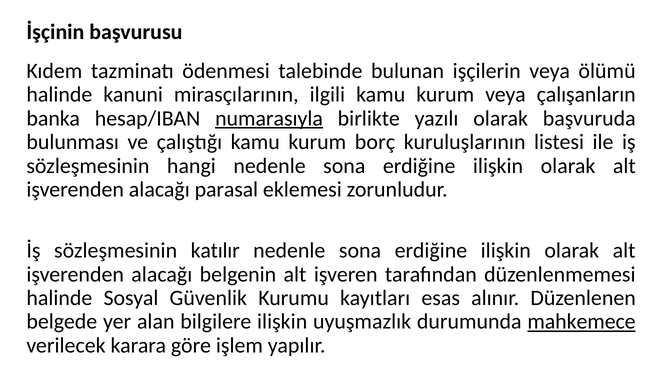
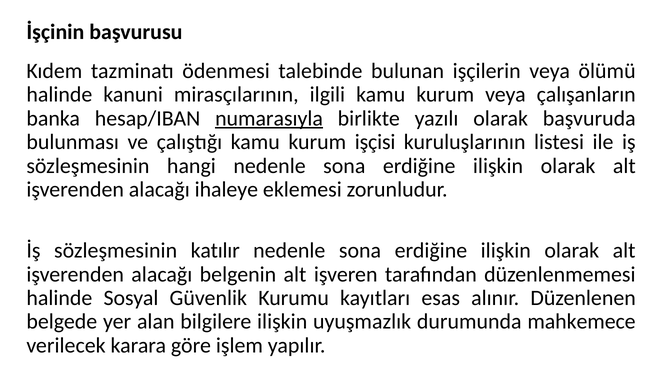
borç: borç -> işçisi (375, 142)
parasal: parasal -> ihaleye (226, 189)
mahkemece underline: present -> none (582, 321)
